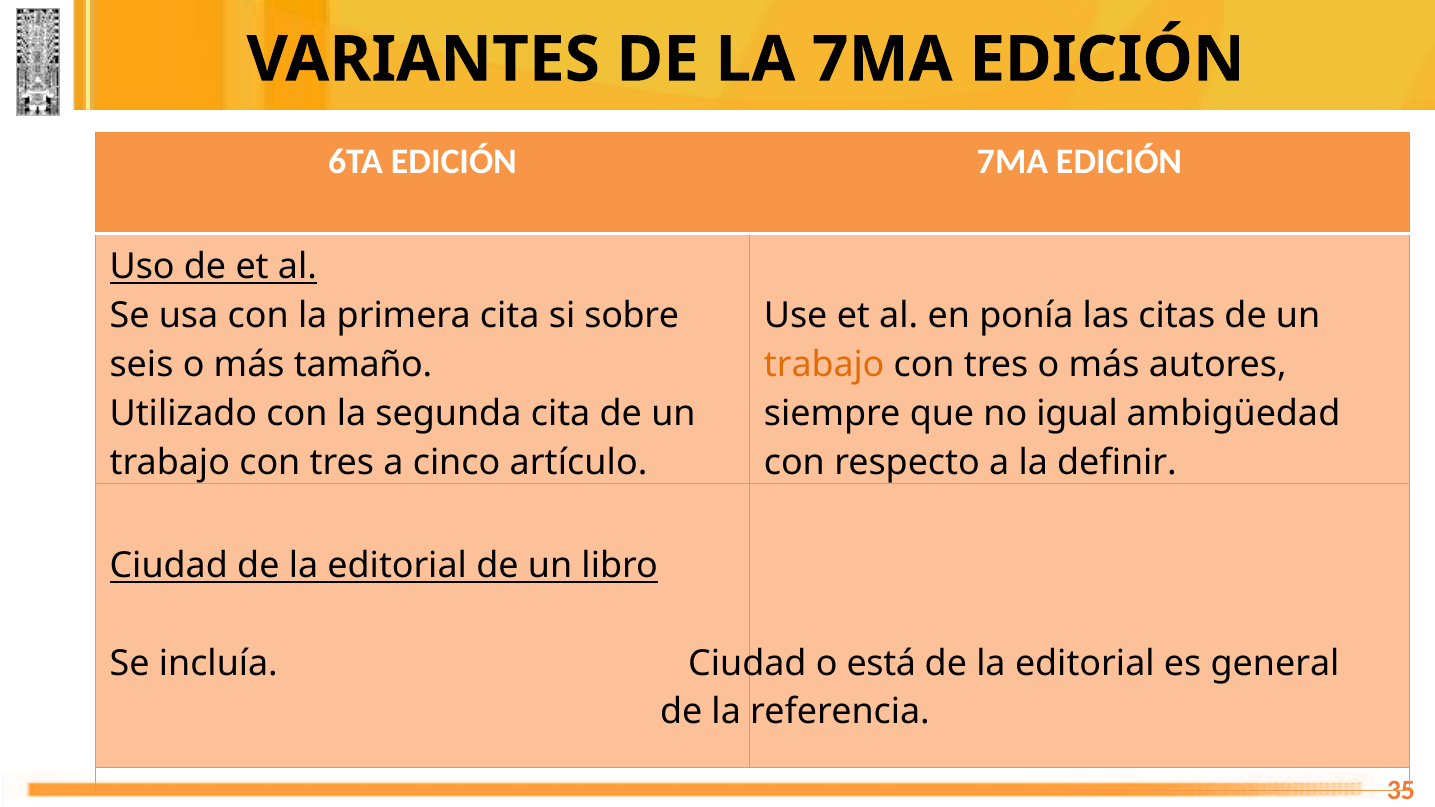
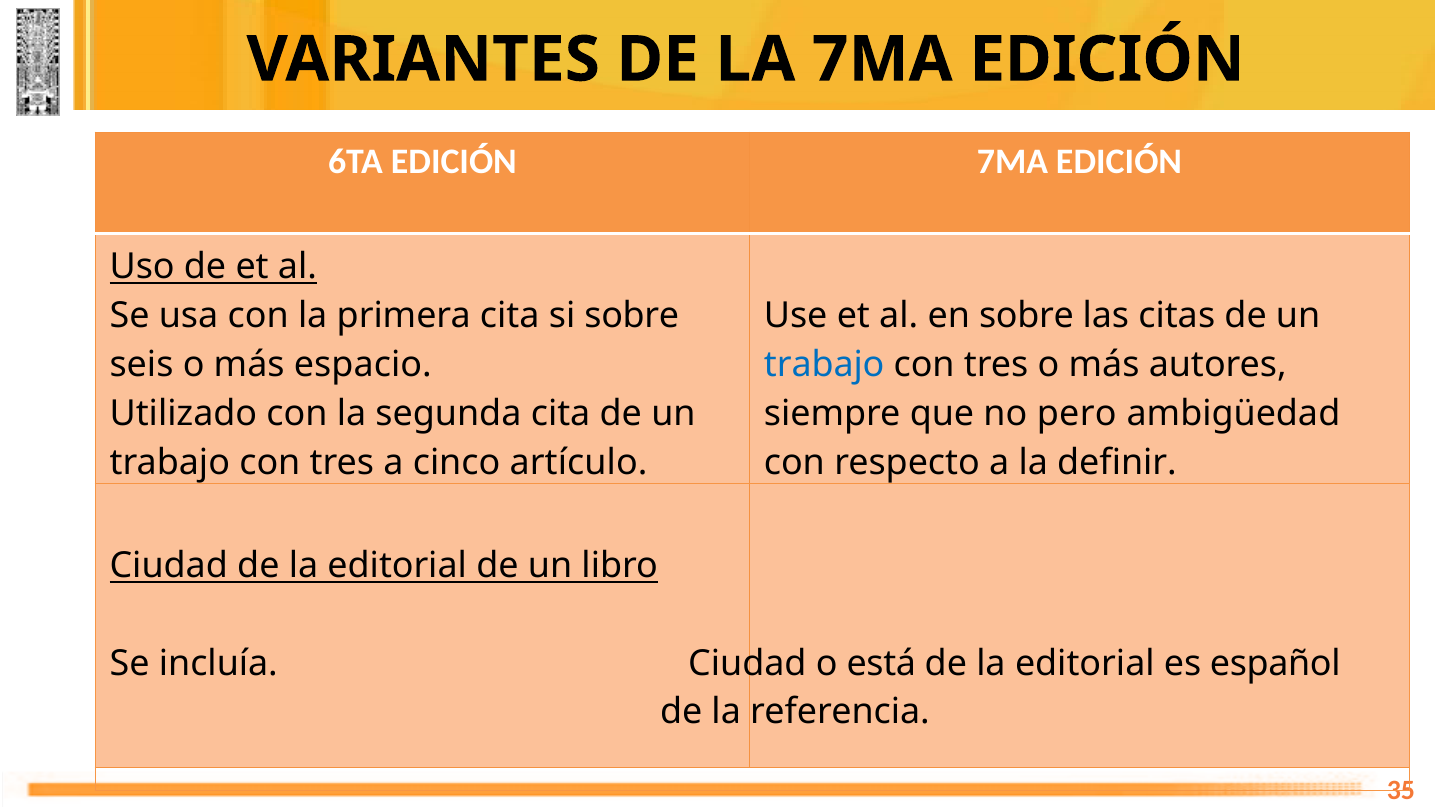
en ponía: ponía -> sobre (1026, 316)
tamaño: tamaño -> espacio (363, 365)
trabajo colour: orange -> blue (824, 365)
igual: igual -> pero (1077, 414)
general: general -> español (1275, 664)
